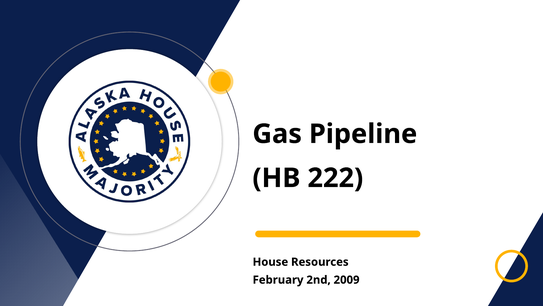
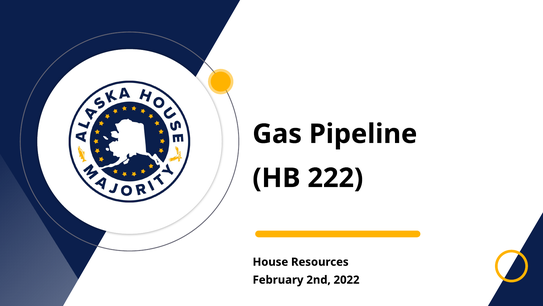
2009: 2009 -> 2022 (347, 279)
